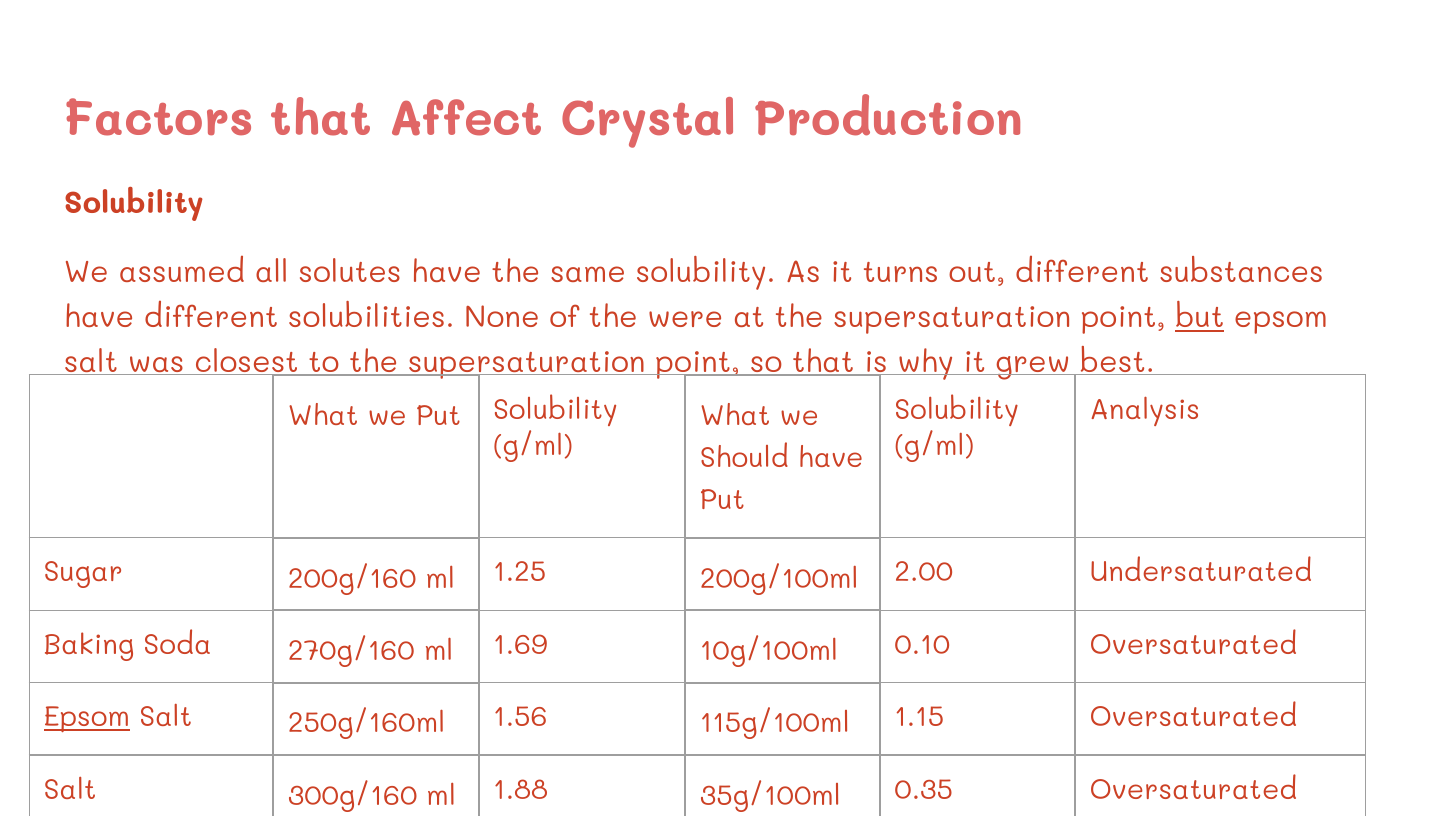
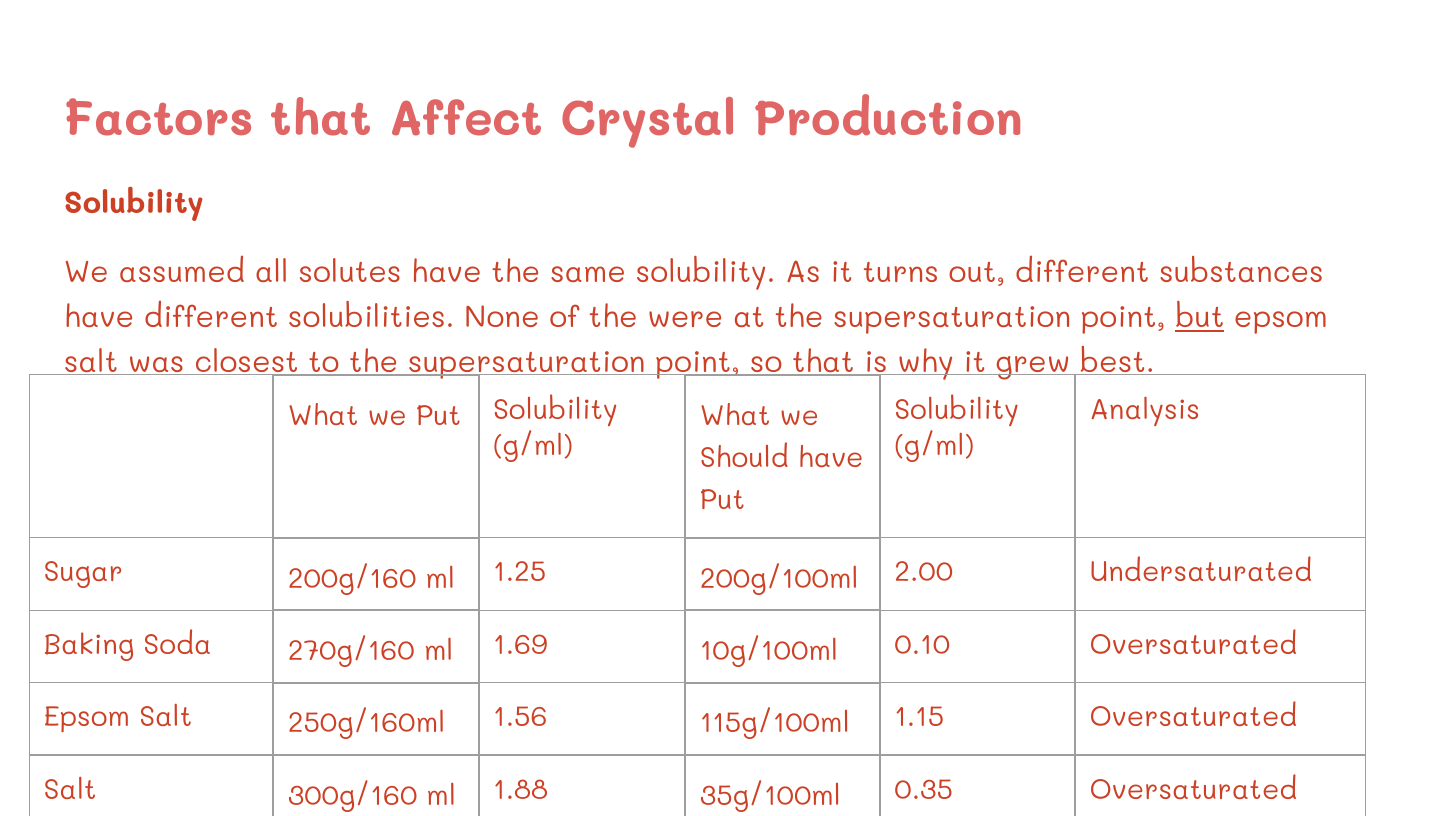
Epsom underline: present -> none (87, 717)
